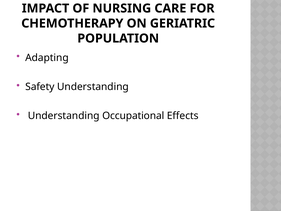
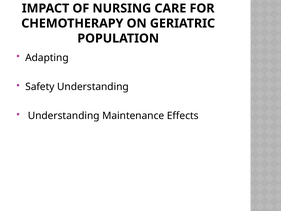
Occupational: Occupational -> Maintenance (133, 116)
